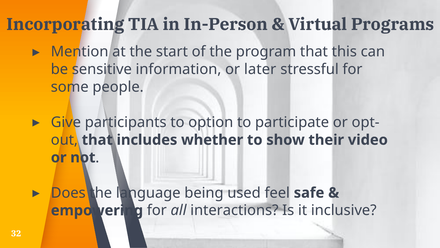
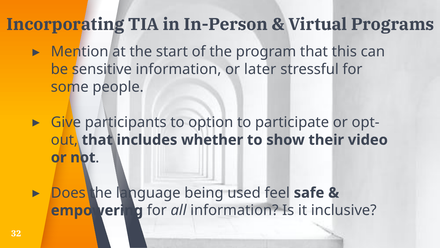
all interactions: interactions -> information (234, 210)
